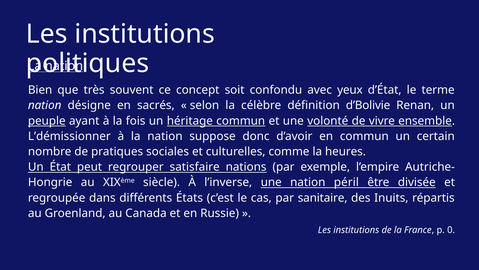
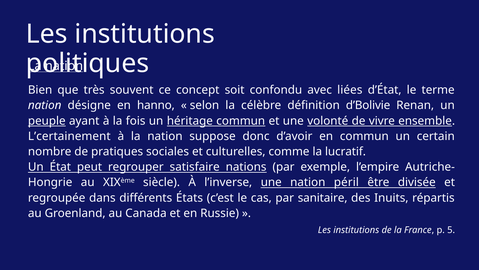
yeux: yeux -> liées (350, 90)
sacrés: sacrés -> hanno (156, 105)
L’démissionner: L’démissionner -> L’certainement (69, 136)
heures: heures -> lucratif (345, 151)
0: 0 -> 5 (451, 230)
